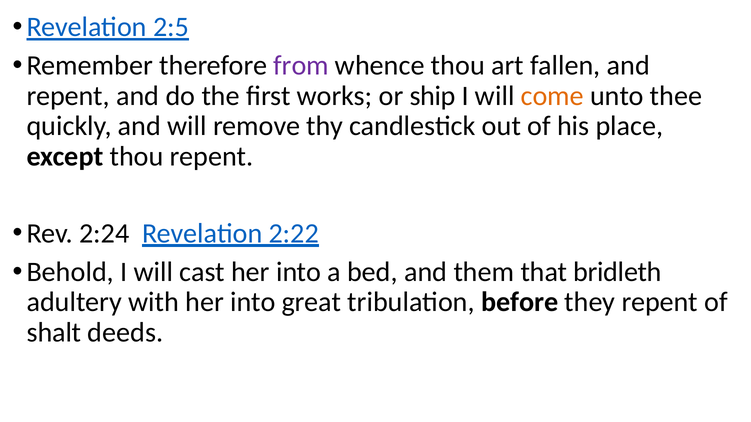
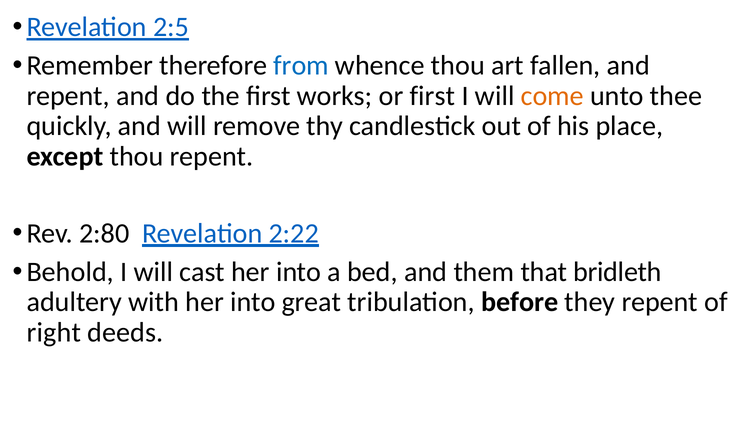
from colour: purple -> blue (301, 65)
or ship: ship -> first (432, 96)
2:24: 2:24 -> 2:80 (104, 234)
shalt: shalt -> right (54, 333)
